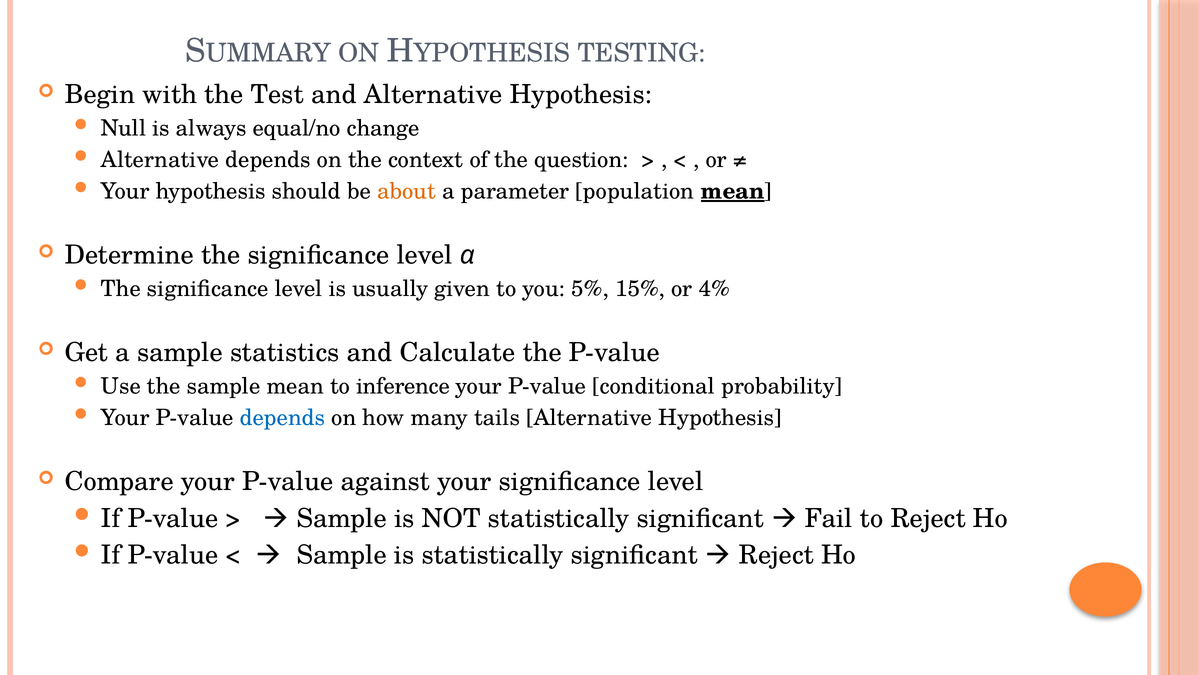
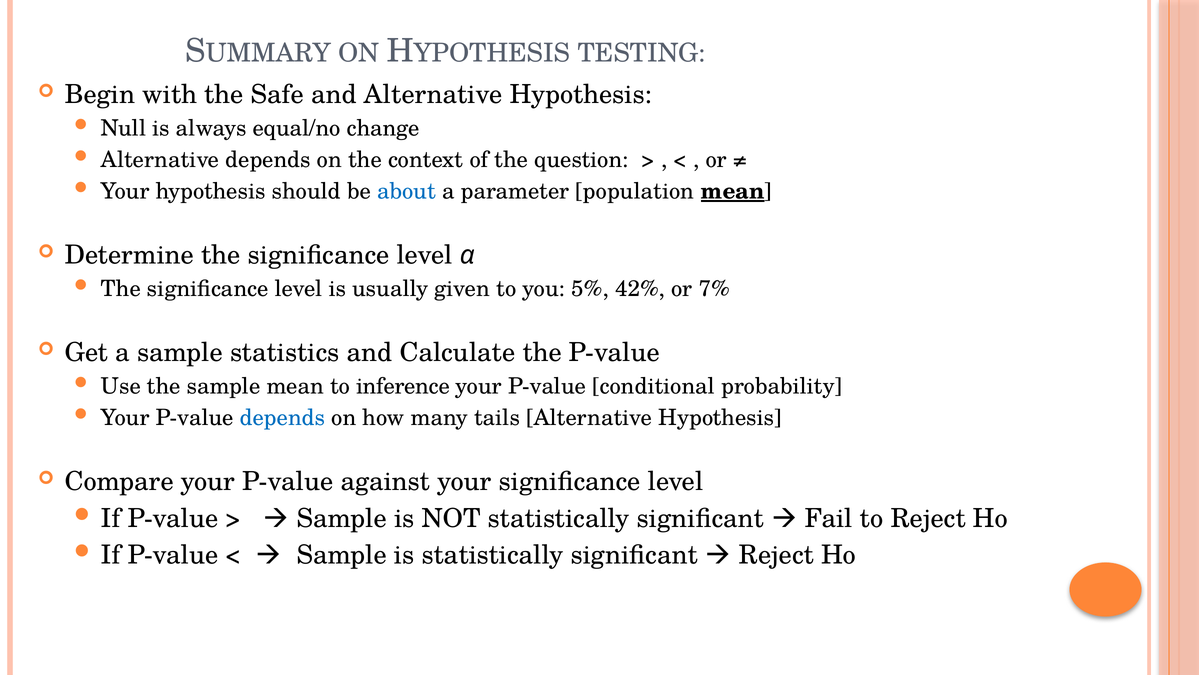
Test: Test -> Safe (277, 95)
about colour: orange -> blue (406, 191)
15%: 15% -> 42% (640, 289)
4%: 4% -> 7% (714, 289)
